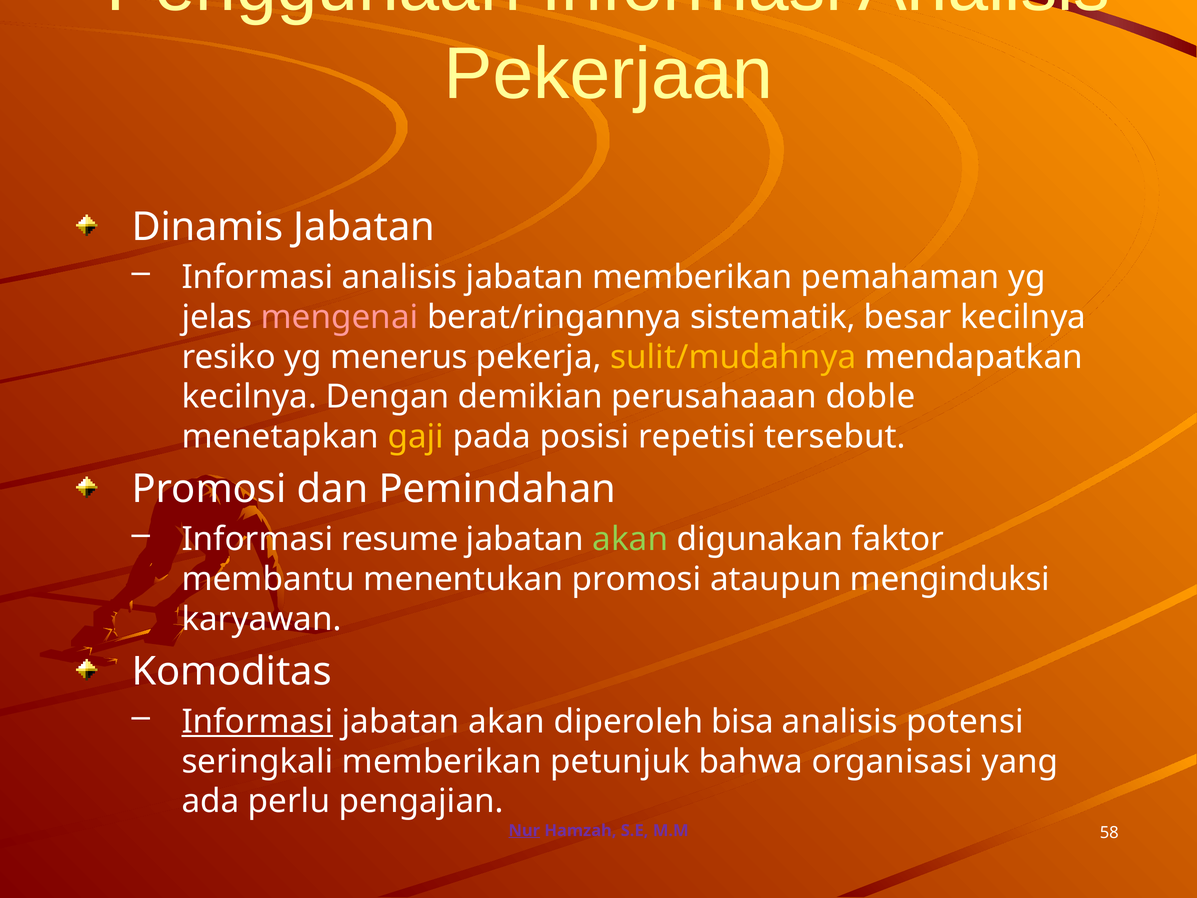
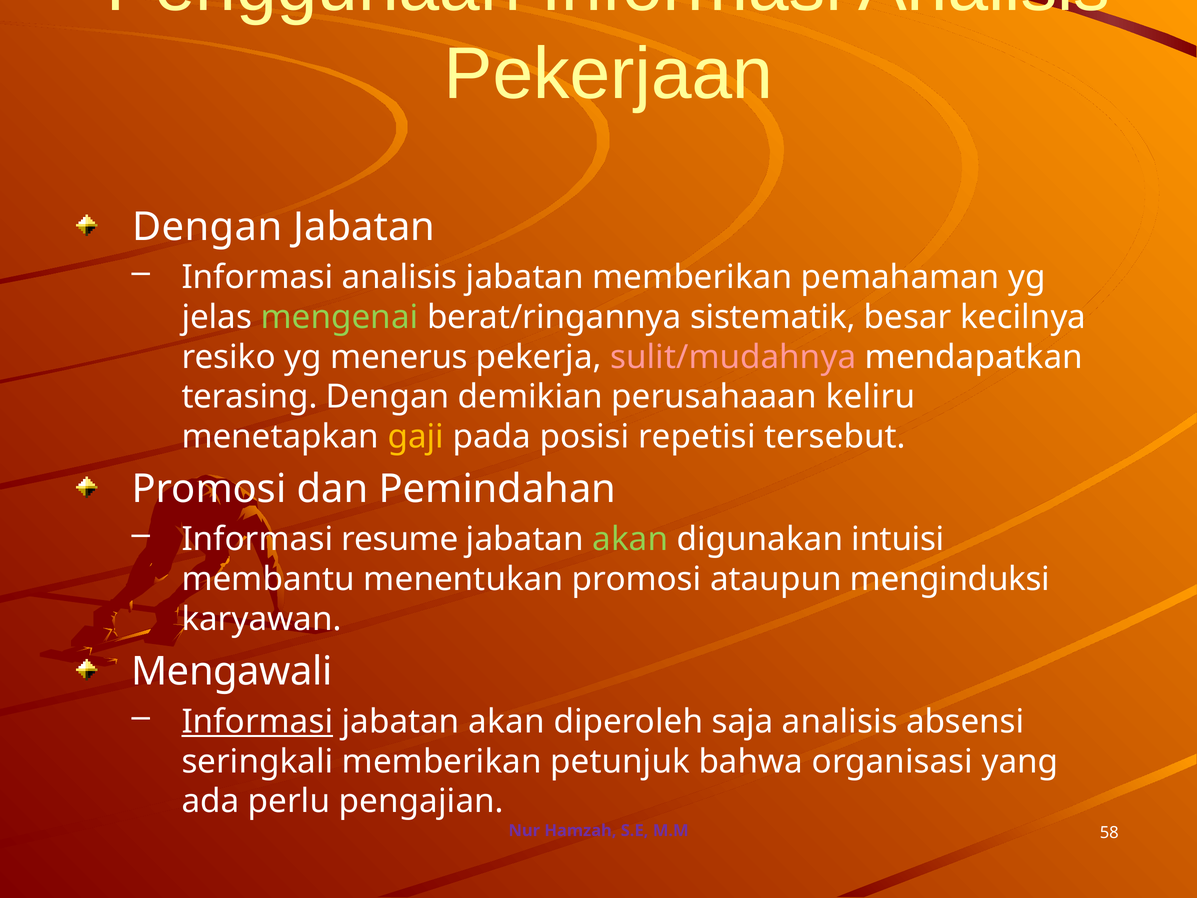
Dinamis: Dinamis -> Dengan (207, 227)
mengenai colour: pink -> light green (340, 317)
sulit/mudahnya colour: yellow -> pink (733, 357)
kecilnya: kecilnya -> terasing (250, 397)
doble: doble -> keliru (870, 397)
faktor: faktor -> intuisi (898, 539)
Komoditas: Komoditas -> Mengawali (232, 671)
bisa: bisa -> saja (743, 721)
potensi: potensi -> absensi (965, 721)
Nur underline: present -> none (524, 830)
